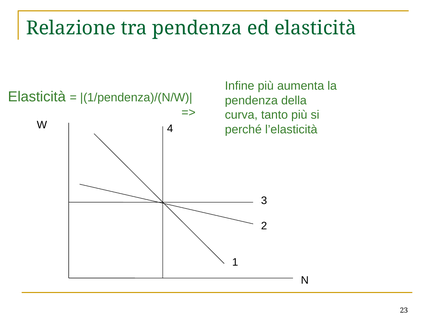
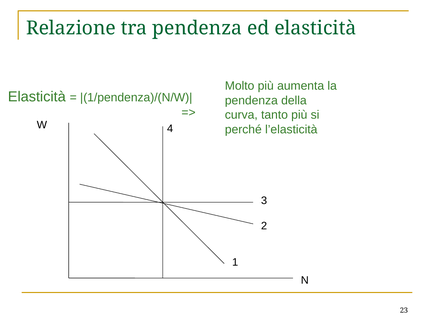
Infine: Infine -> Molto (240, 86)
